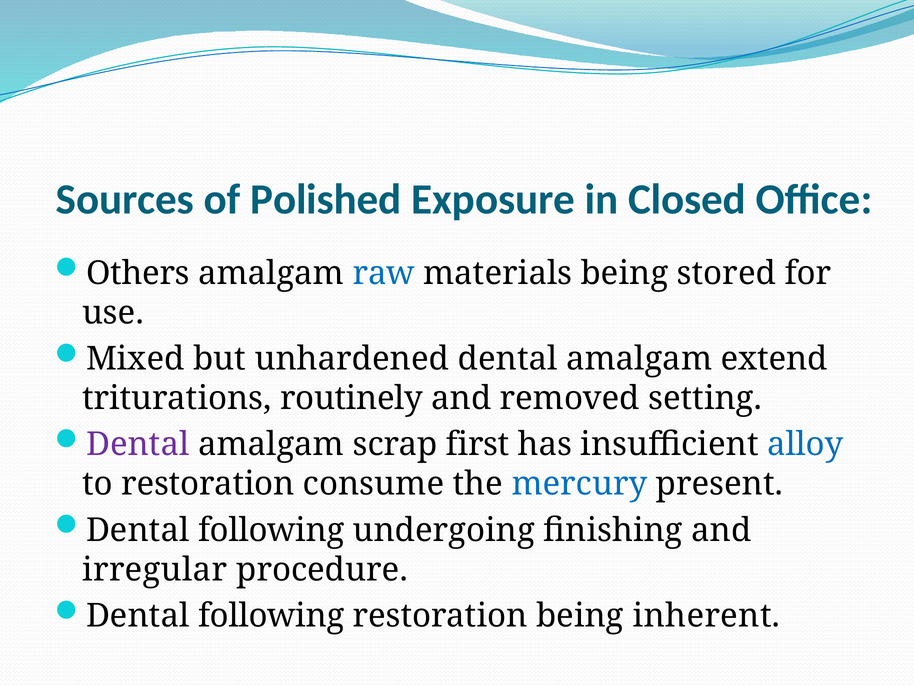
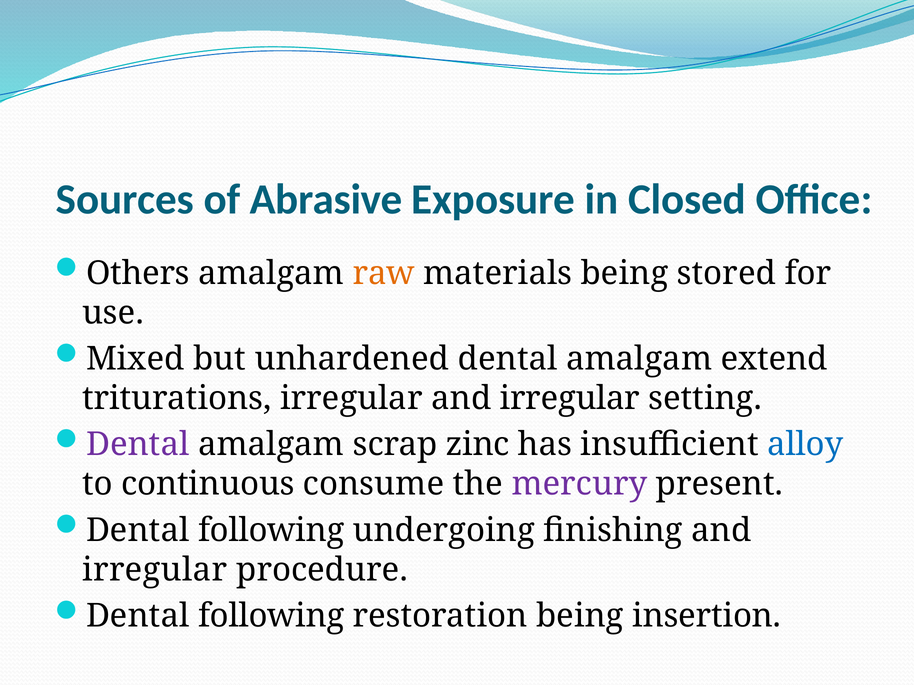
Polished: Polished -> Abrasive (326, 200)
raw colour: blue -> orange (384, 273)
triturations routinely: routinely -> irregular (351, 399)
removed: removed -> irregular (570, 399)
first: first -> zinc (478, 445)
to restoration: restoration -> continuous (208, 484)
mercury colour: blue -> purple (579, 484)
inherent: inherent -> insertion (707, 616)
